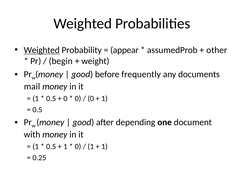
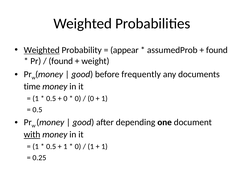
other: other -> found (217, 50)
begin: begin -> found (61, 61)
mail: mail -> time (32, 87)
with underline: none -> present (32, 135)
